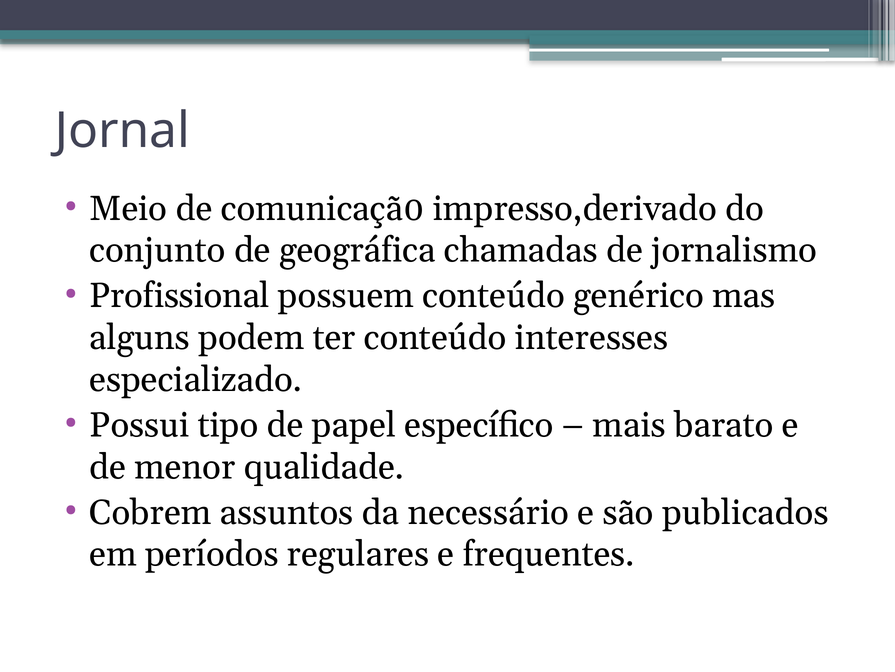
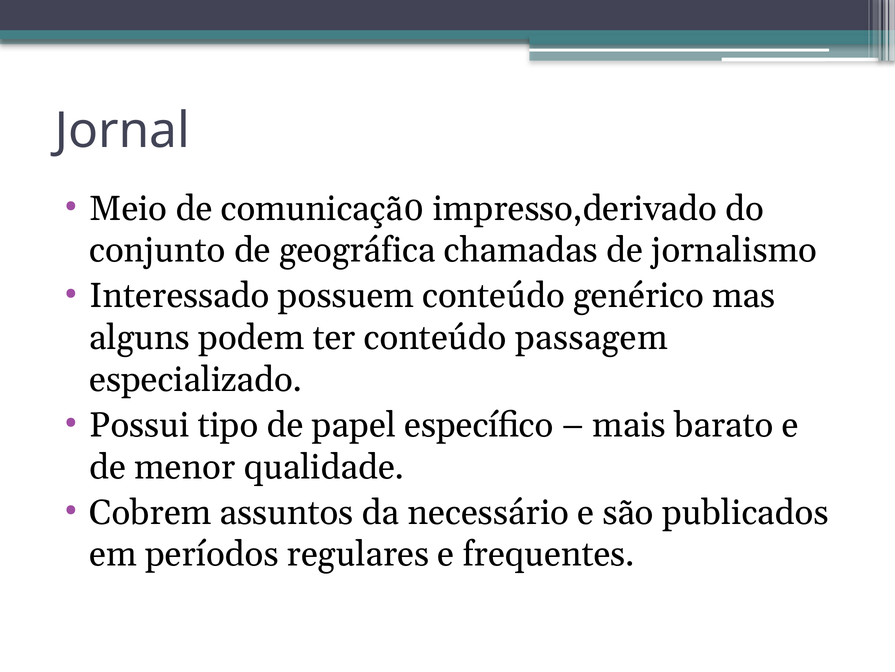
Profissional: Profissional -> Interessado (180, 296)
interesses: interesses -> passagem (591, 337)
